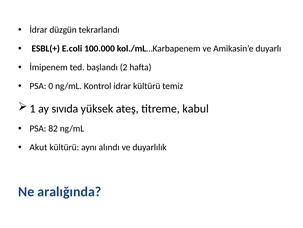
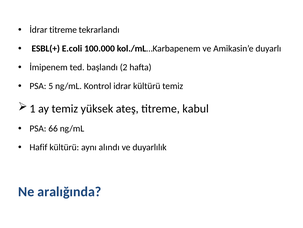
İdrar düzgün: düzgün -> titreme (63, 30)
0: 0 -> 5 (51, 86)
ay sıvıda: sıvıda -> temiz (65, 108)
82: 82 -> 66 (53, 128)
Akut: Akut -> Hafif (38, 147)
